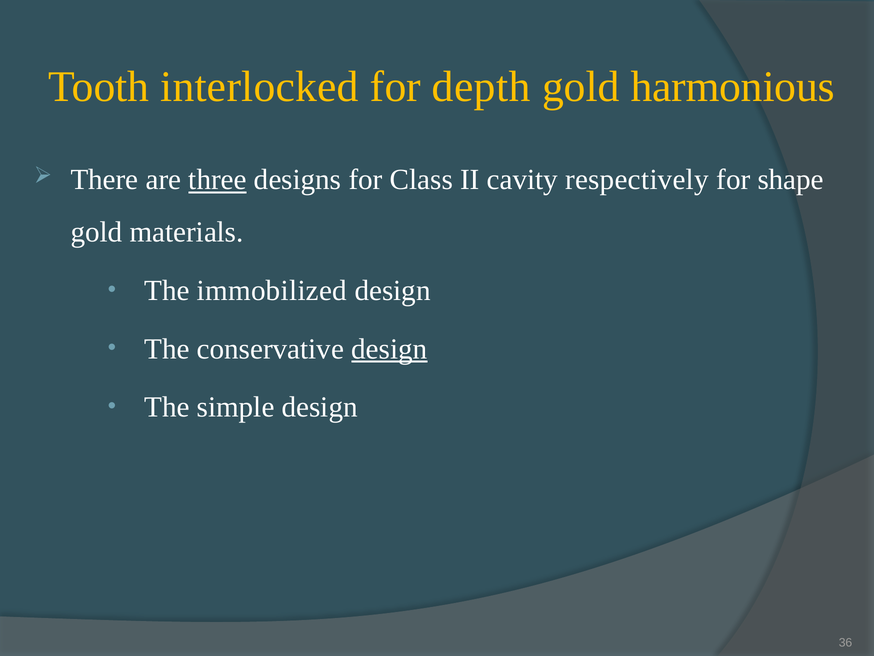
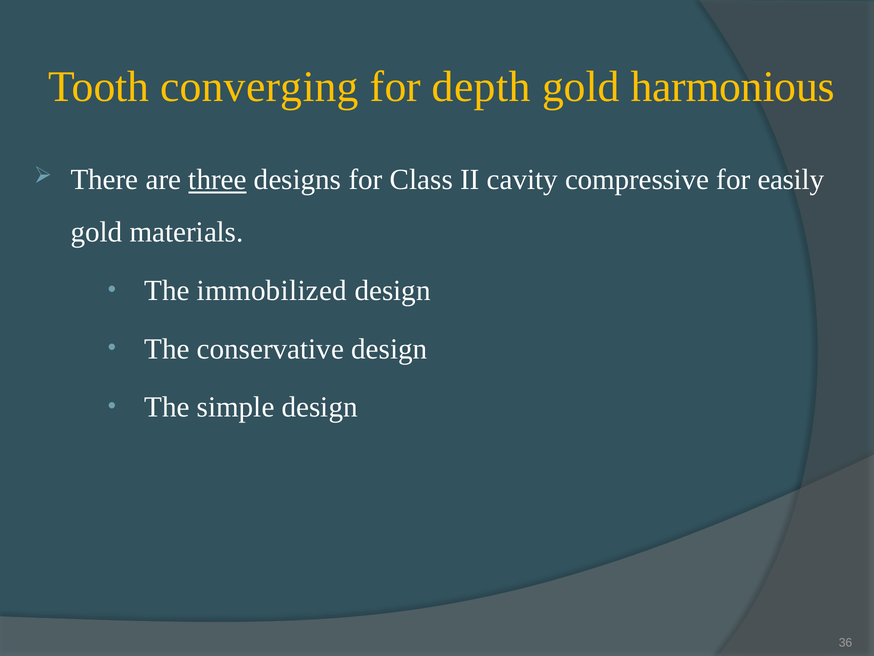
interlocked: interlocked -> converging (260, 87)
respectively: respectively -> compressive (637, 180)
shape: shape -> easily (791, 180)
design underline: present -> none (389, 349)
